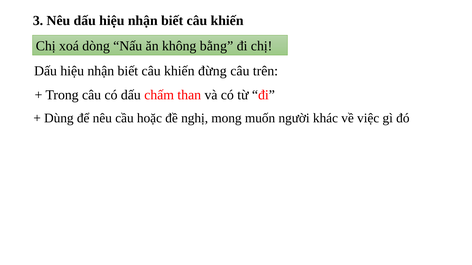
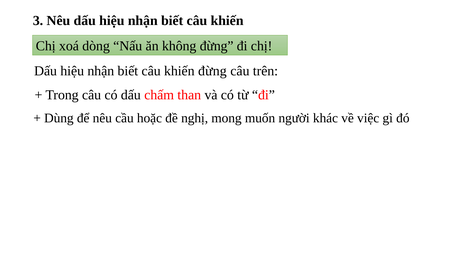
không bằng: bằng -> đừng (217, 46)
